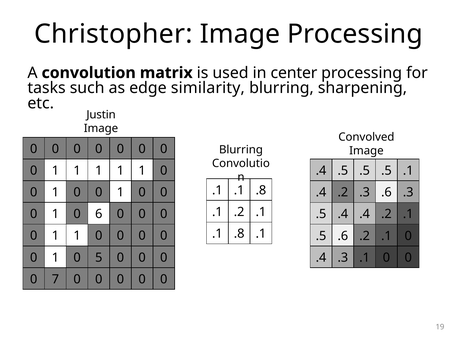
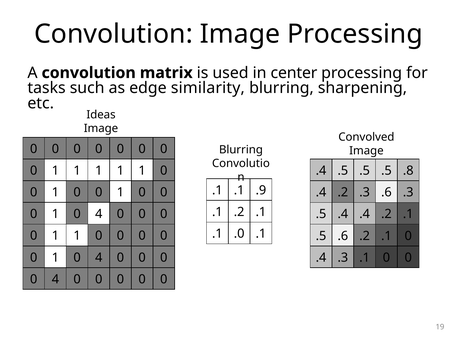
Christopher: Christopher -> Convolution (113, 34)
Justin: Justin -> Ideas (101, 115)
.5 .1: .1 -> .8 (408, 171)
.8: .8 -> .9 (261, 190)
6: 6 -> 4 (99, 214)
.8: .8 -> .0 (239, 234)
5: 5 -> 4 (99, 257)
7: 7 -> 4 (55, 279)
